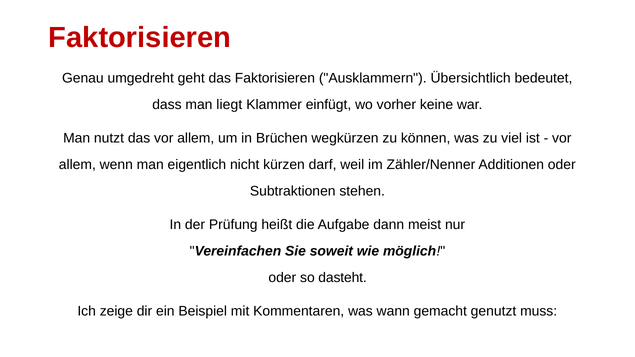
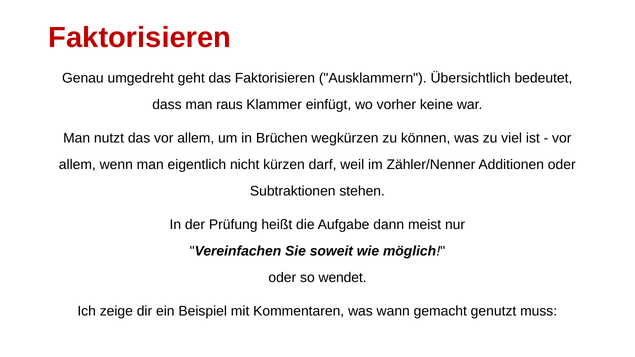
liegt: liegt -> raus (229, 105)
dasteht: dasteht -> wendet (343, 278)
